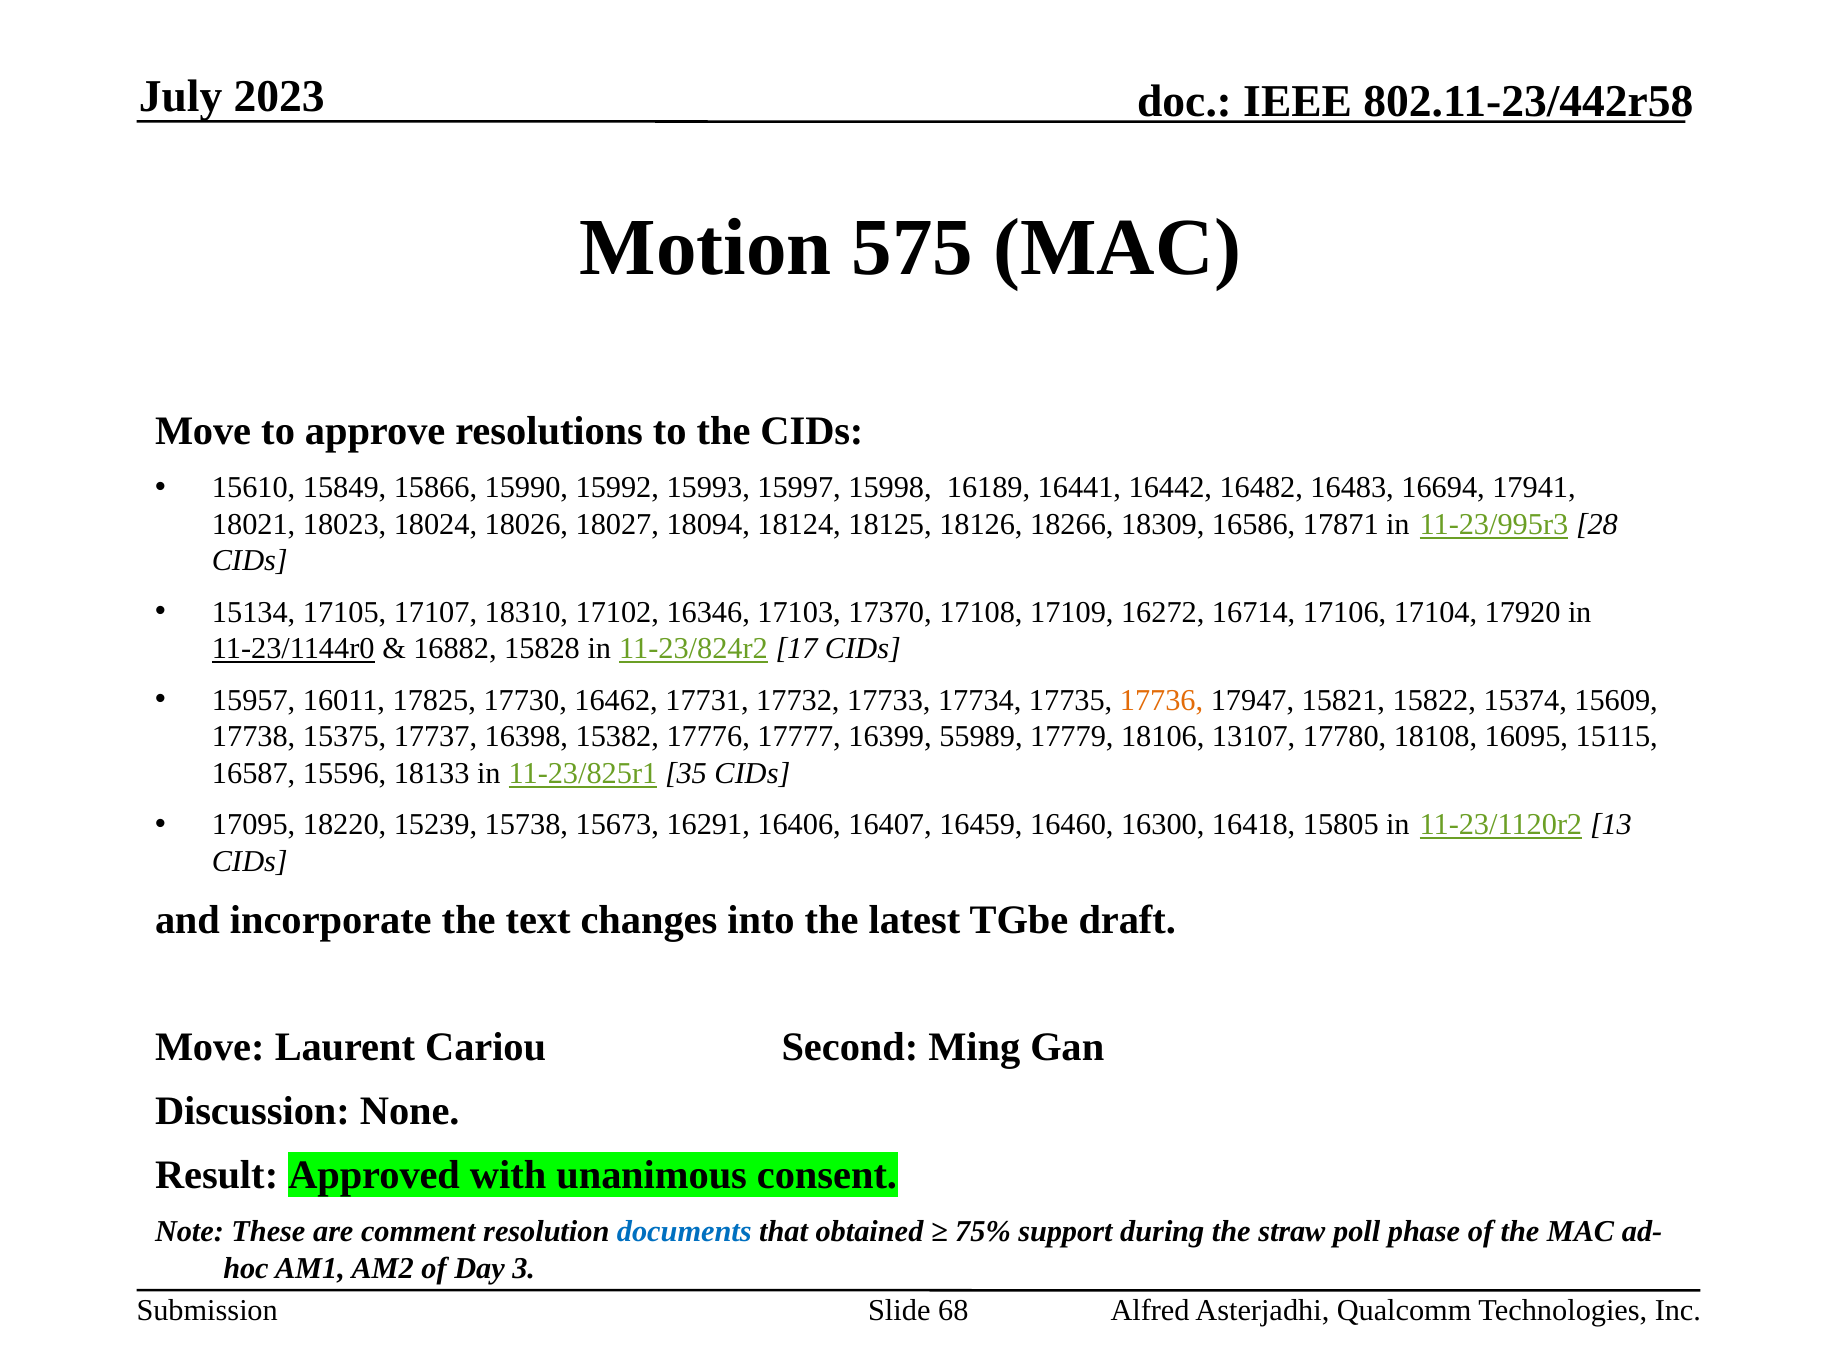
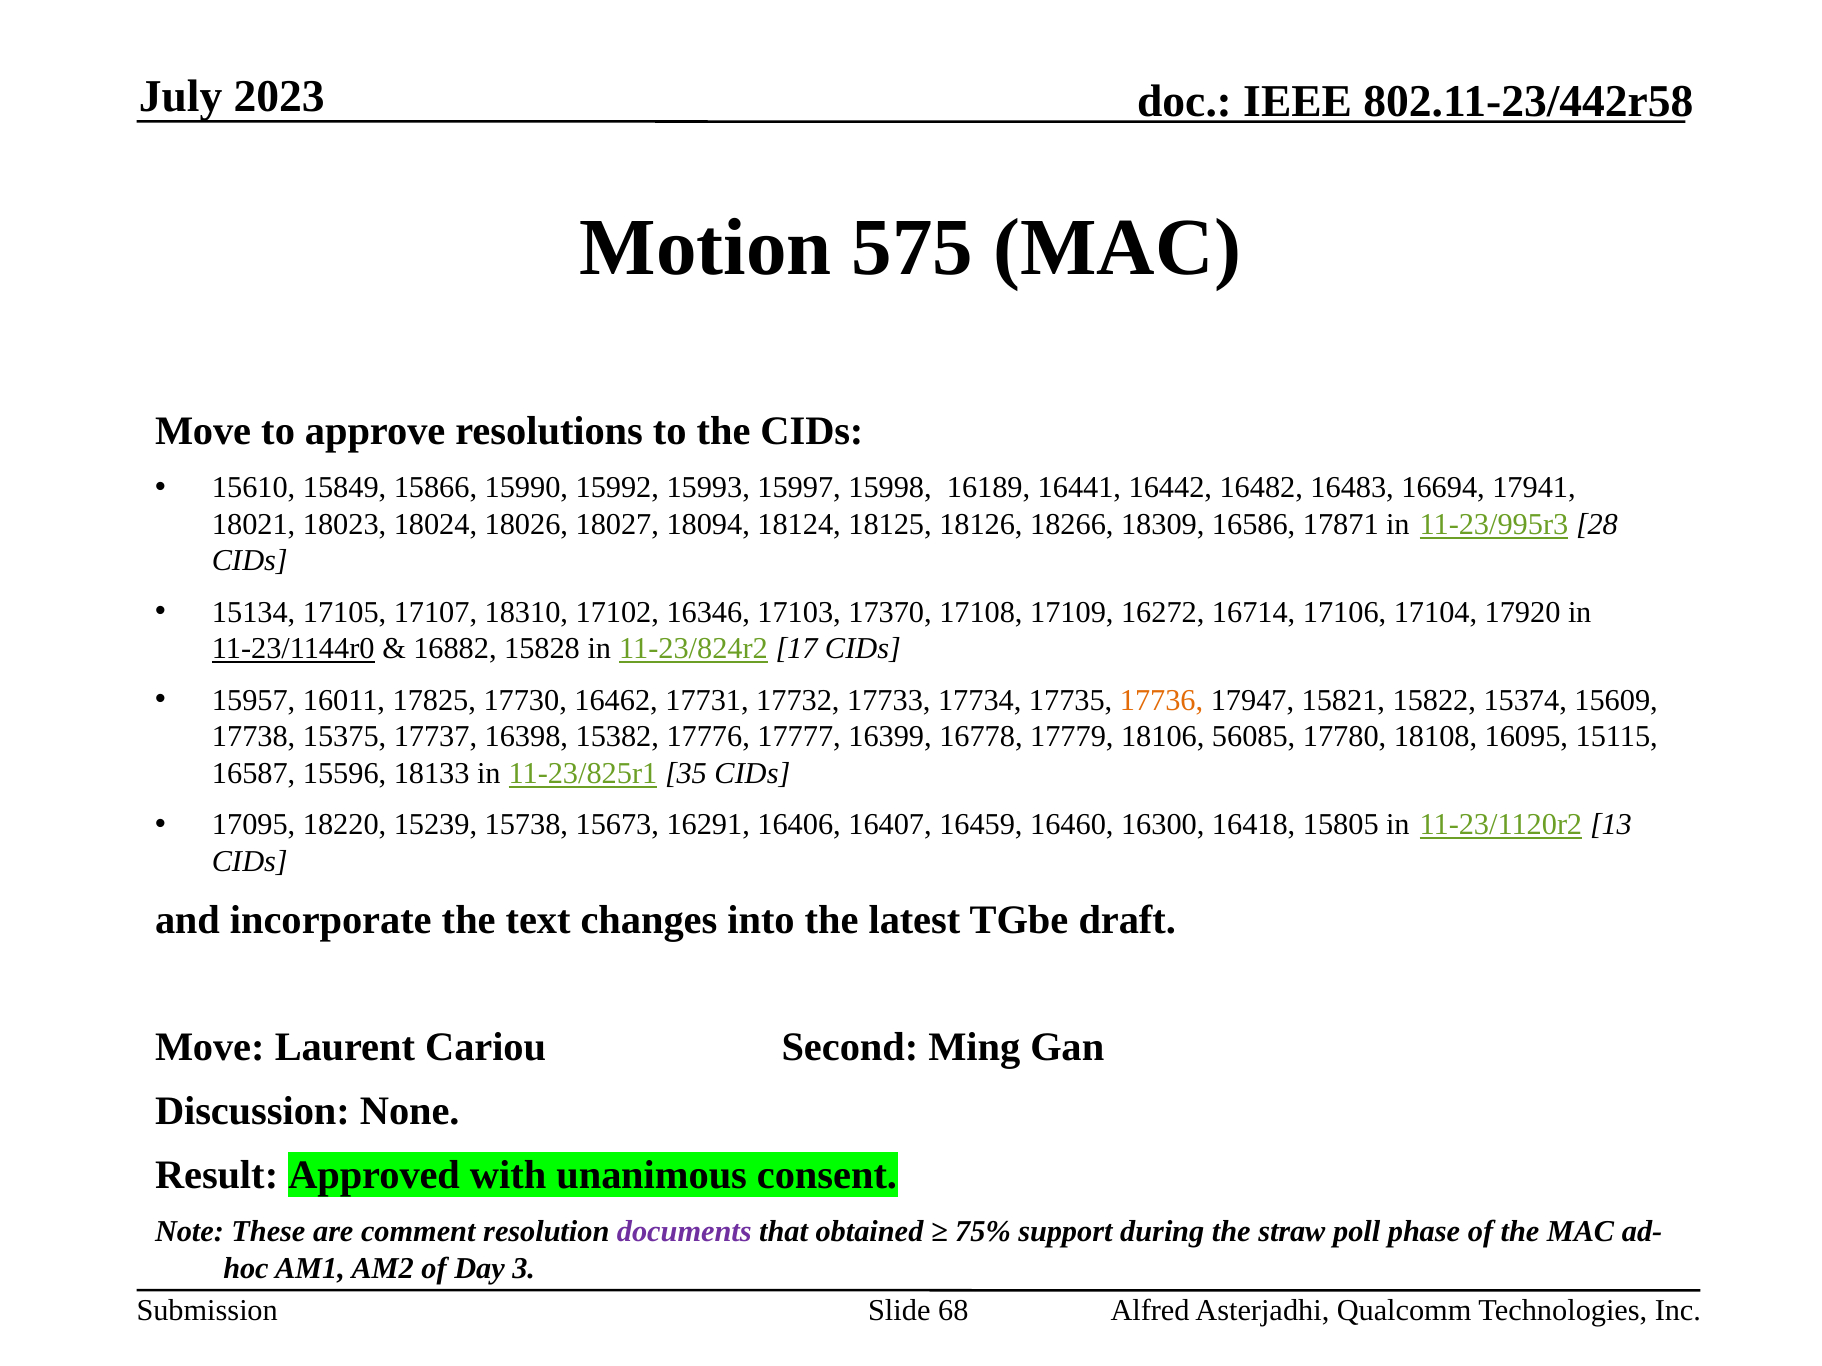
55989: 55989 -> 16778 (981, 737)
13107: 13107 -> 56085 (1254, 737)
documents colour: blue -> purple (684, 1232)
